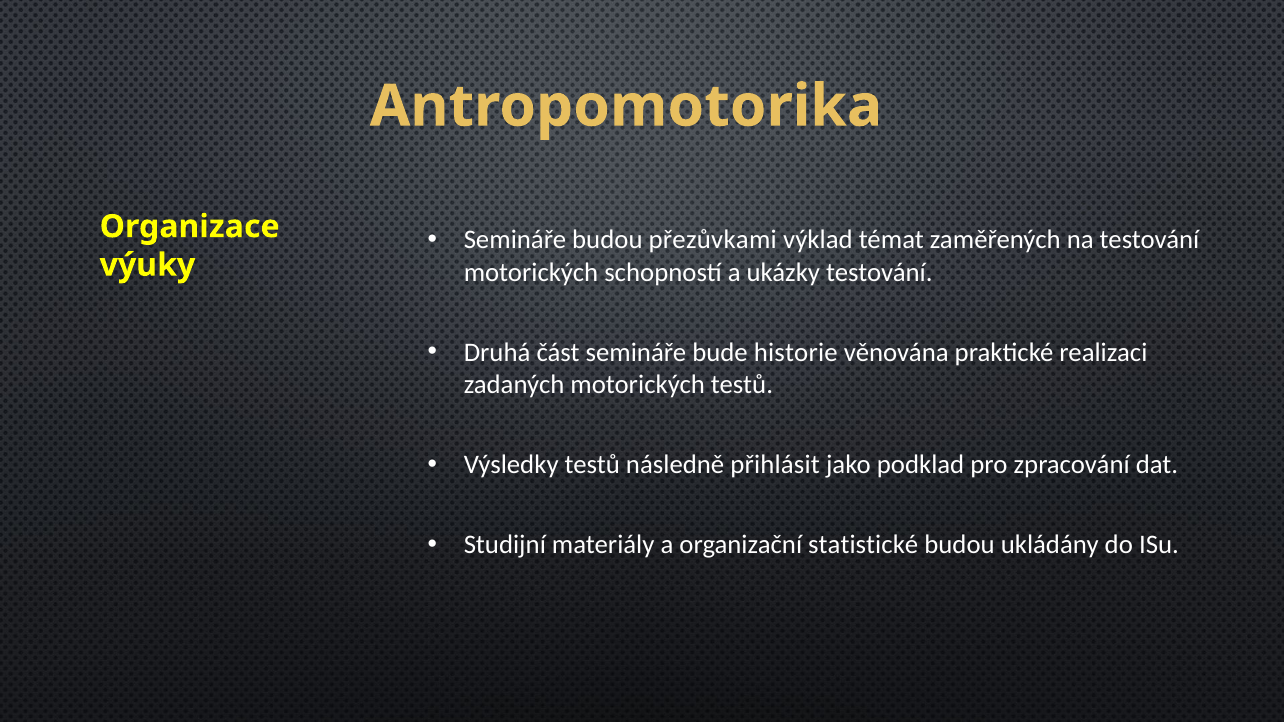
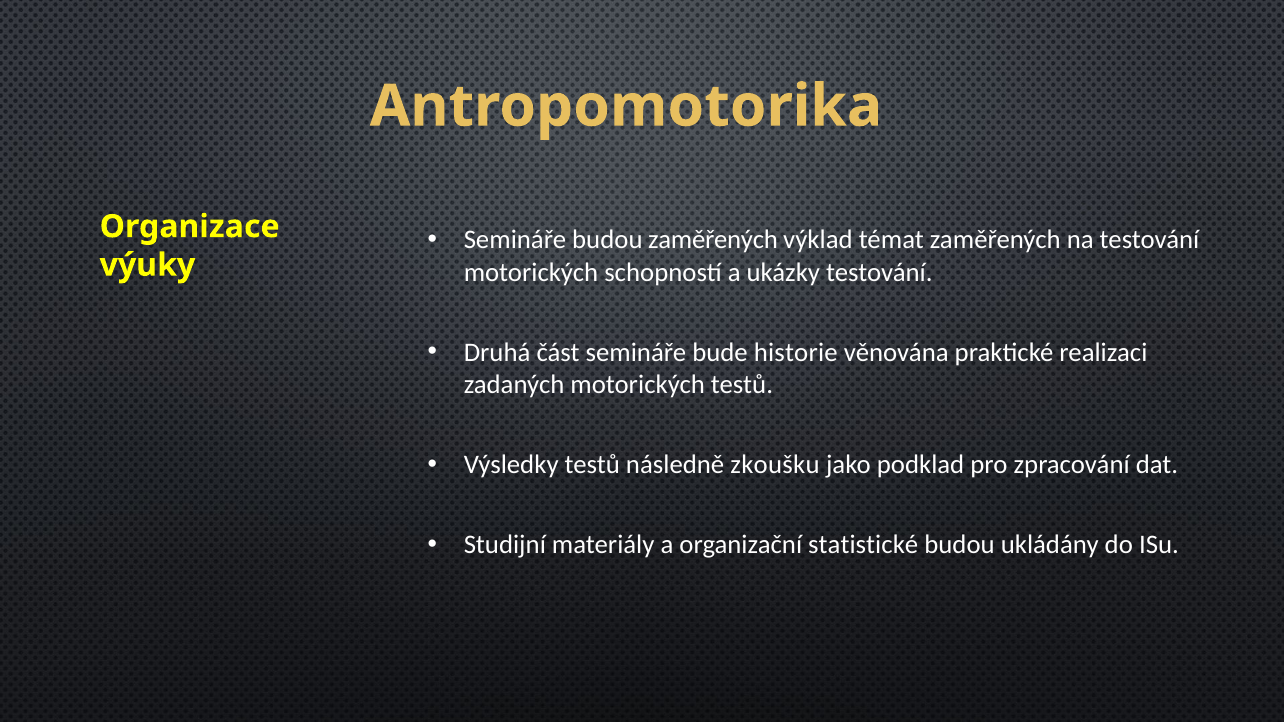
budou přezůvkami: přezůvkami -> zaměřených (713, 240)
přihlásit: přihlásit -> zkoušku (775, 465)
